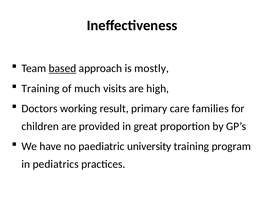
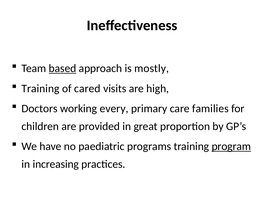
much: much -> cared (87, 89)
result: result -> every (114, 109)
university: university -> programs (149, 146)
program underline: none -> present (231, 146)
pediatrics: pediatrics -> increasing (56, 164)
